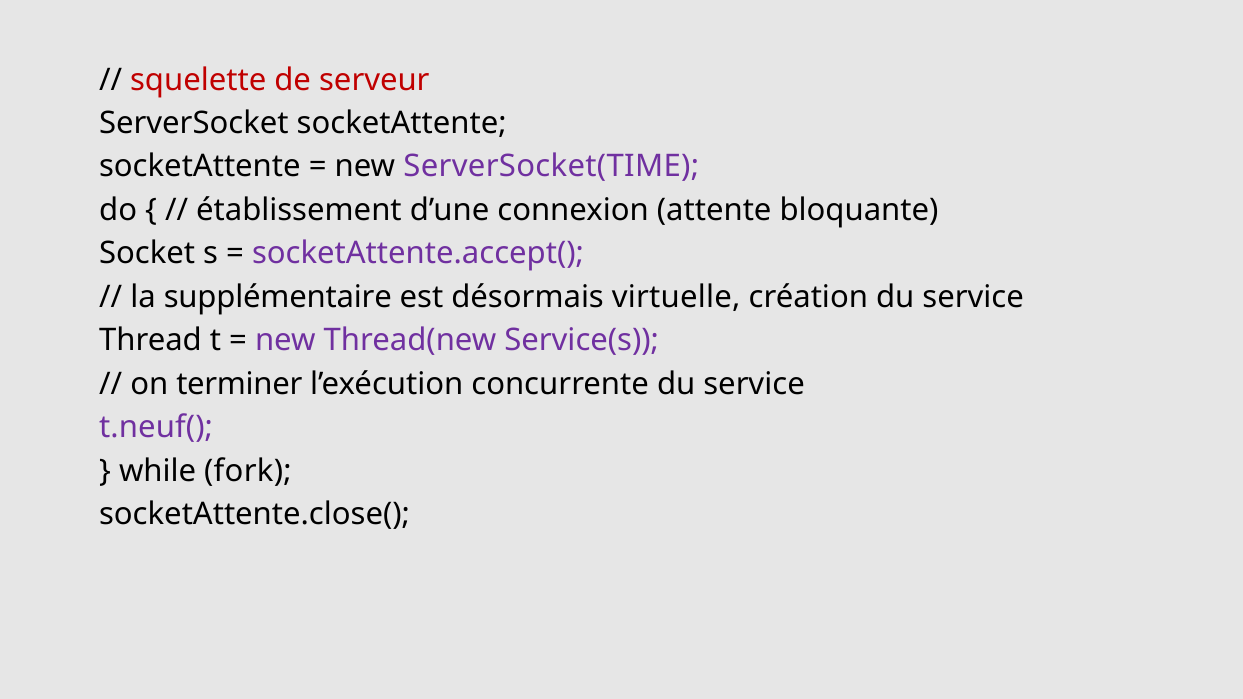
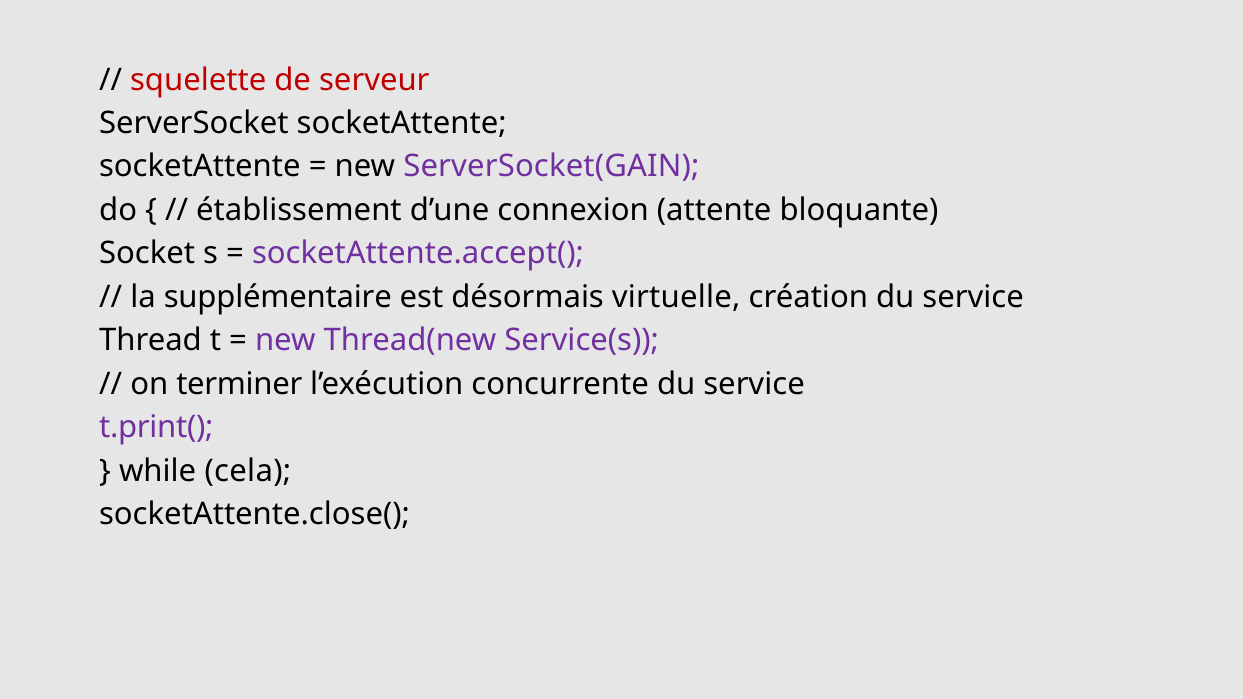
ServerSocket(TIME: ServerSocket(TIME -> ServerSocket(GAIN (551, 167)
t.neuf(: t.neuf( -> t.print( (156, 428)
fork: fork -> cela (248, 471)
